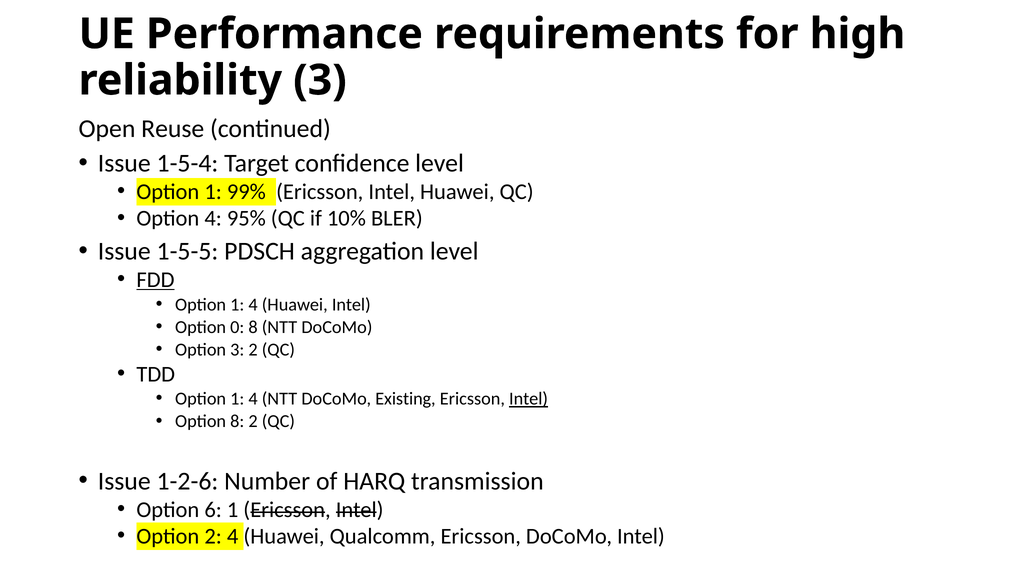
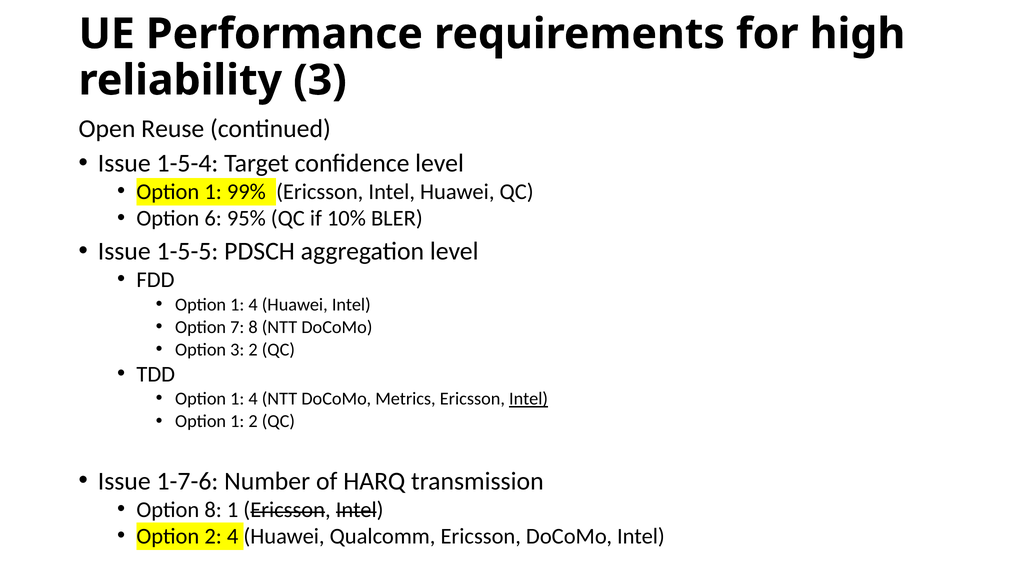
Option 4: 4 -> 6 (213, 219)
FDD underline: present -> none (155, 280)
0: 0 -> 7 (237, 327)
Existing: Existing -> Metrics (405, 399)
8: 8 -> 1 (237, 422)
1-2-6: 1-2-6 -> 1-7-6 (187, 482)
Option 6: 6 -> 8 (213, 510)
